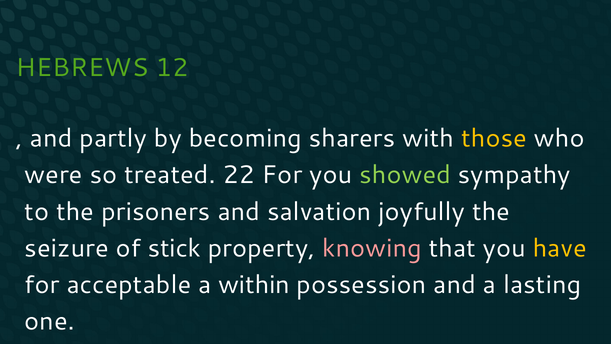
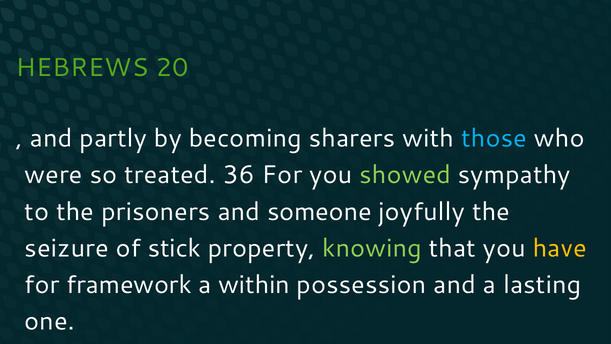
12: 12 -> 20 (172, 68)
those colour: yellow -> light blue (494, 138)
22: 22 -> 36 (239, 175)
salvation: salvation -> someone (319, 211)
knowing colour: pink -> light green (372, 248)
acceptable: acceptable -> framework (129, 285)
